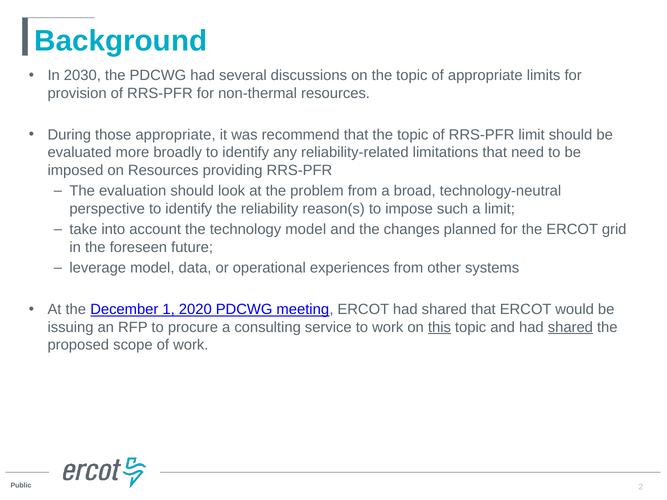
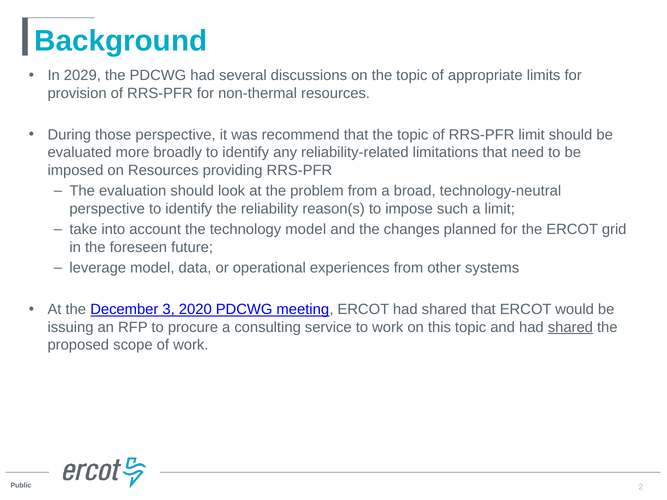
2030: 2030 -> 2029 (82, 76)
those appropriate: appropriate -> perspective (176, 135)
1: 1 -> 3 (169, 310)
this underline: present -> none (439, 327)
